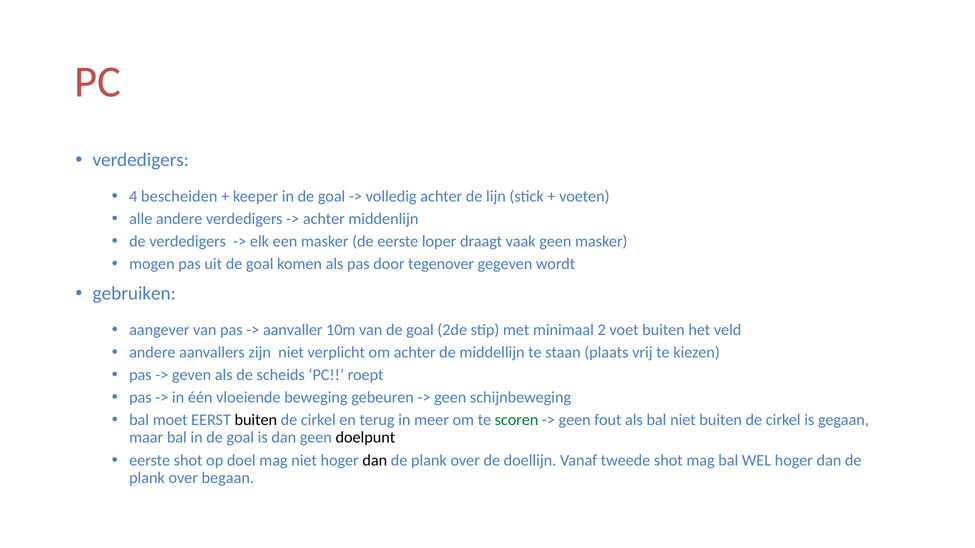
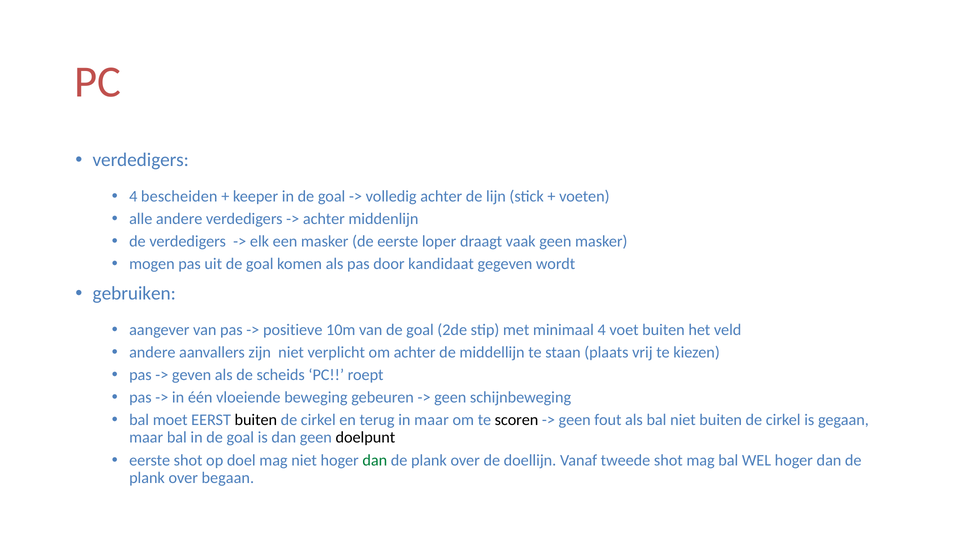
tegenover: tegenover -> kandidaat (441, 264)
aanvaller: aanvaller -> positieve (293, 330)
minimaal 2: 2 -> 4 (602, 330)
in meer: meer -> maar (431, 420)
scoren colour: green -> black (517, 420)
dan colour: black -> green (375, 461)
